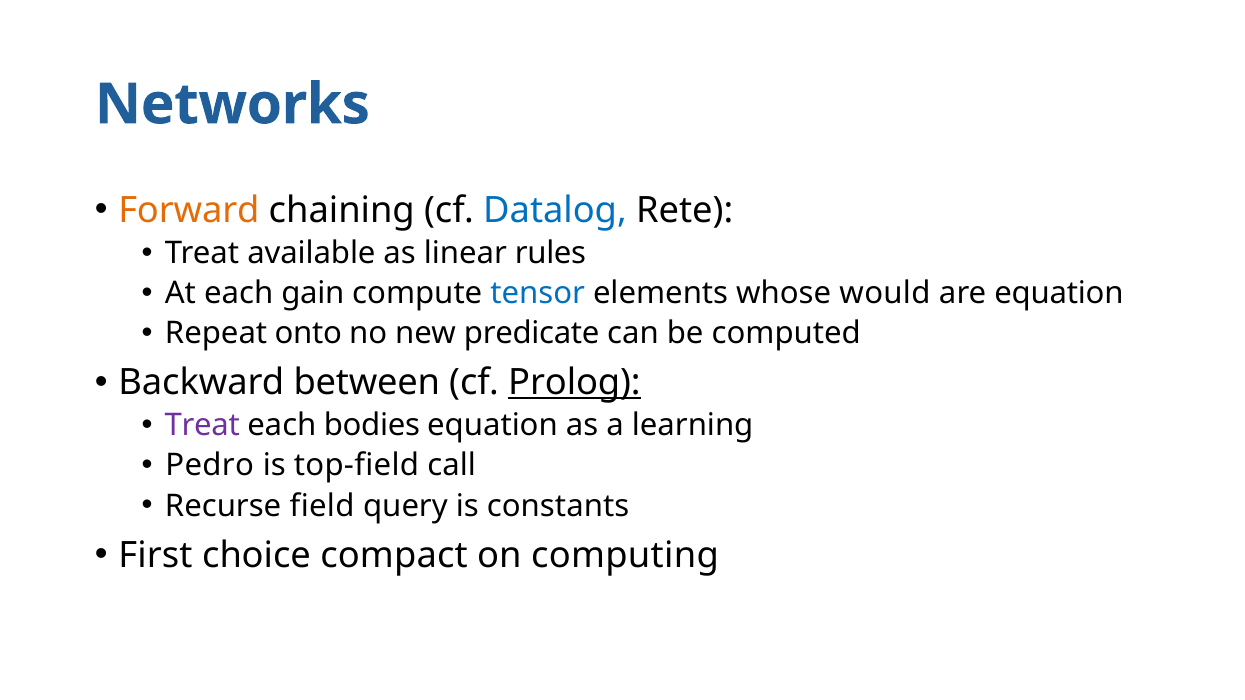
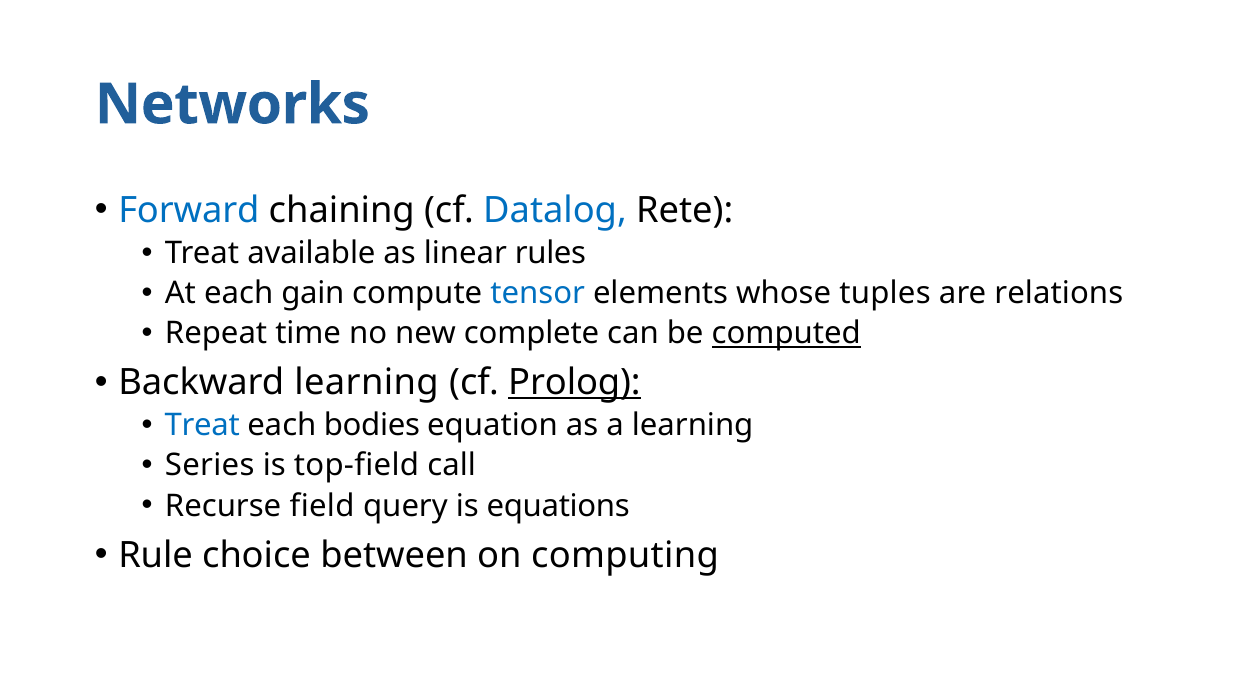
Forward colour: orange -> blue (189, 210)
would: would -> tuples (885, 293)
are equation: equation -> relations (1059, 293)
onto: onto -> time (308, 334)
predicate: predicate -> complete (532, 334)
computed underline: none -> present (786, 334)
Backward between: between -> learning (367, 383)
Treat colour: purple -> blue (202, 426)
Pedro: Pedro -> Series (210, 466)
constants: constants -> equations (558, 506)
First: First -> Rule (156, 555)
compact: compact -> between (394, 555)
